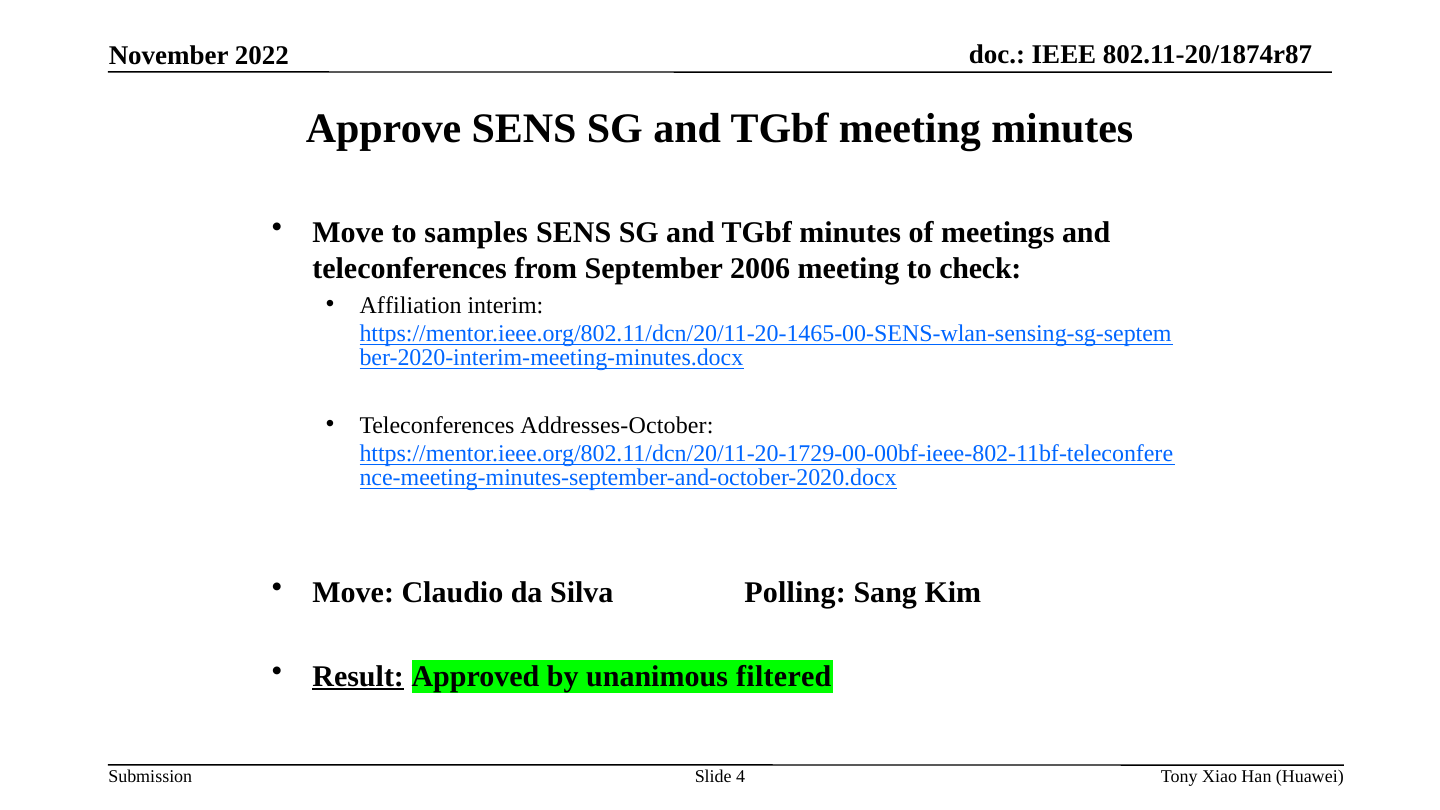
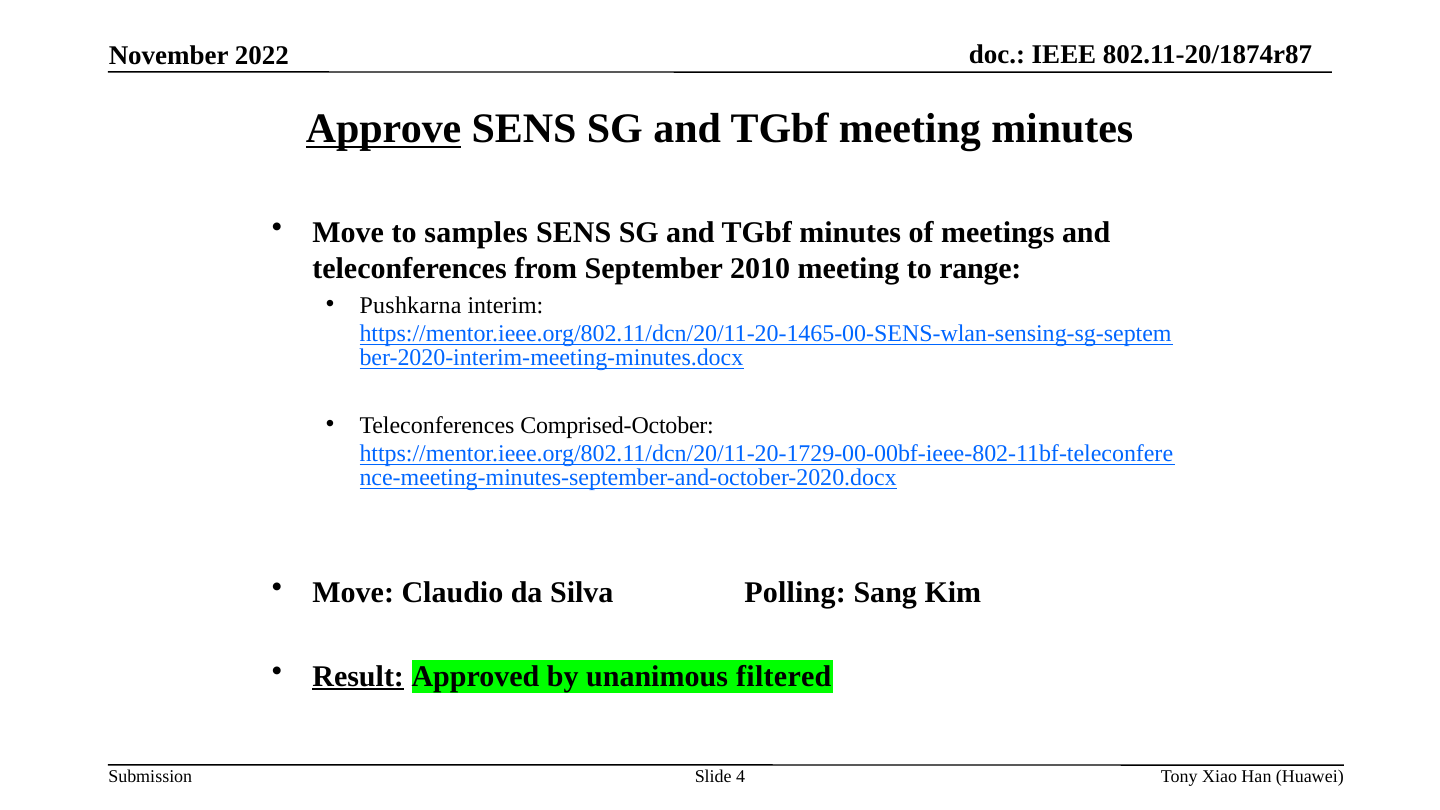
Approve underline: none -> present (384, 129)
2006: 2006 -> 2010 (760, 269)
check: check -> range (980, 269)
Affiliation: Affiliation -> Pushkarna (411, 305)
Addresses-October: Addresses-October -> Comprised-October (617, 425)
